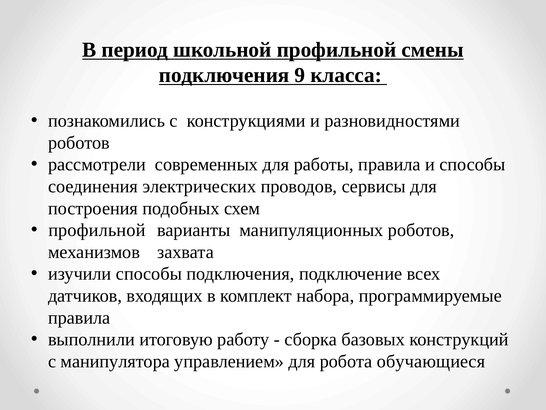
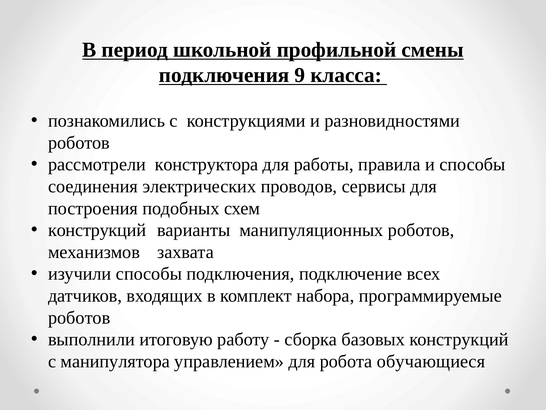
современных: современных -> конструктора (207, 164)
профильной: профильной -> конструкций (97, 230)
правила: правила -> роботов (79, 317)
